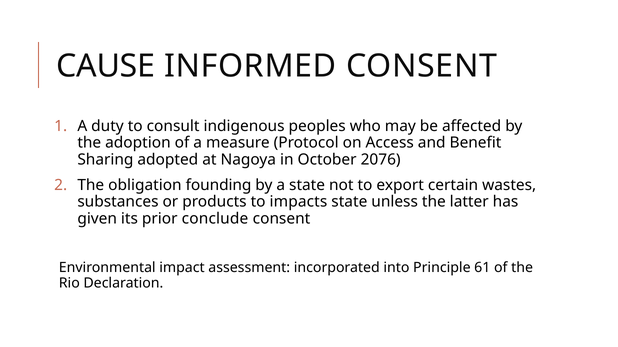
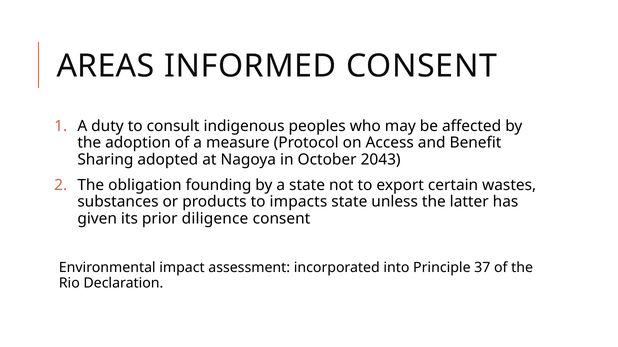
CAUSE: CAUSE -> AREAS (105, 66)
2076: 2076 -> 2043 (381, 160)
conclude: conclude -> diligence (215, 219)
61: 61 -> 37 (482, 268)
